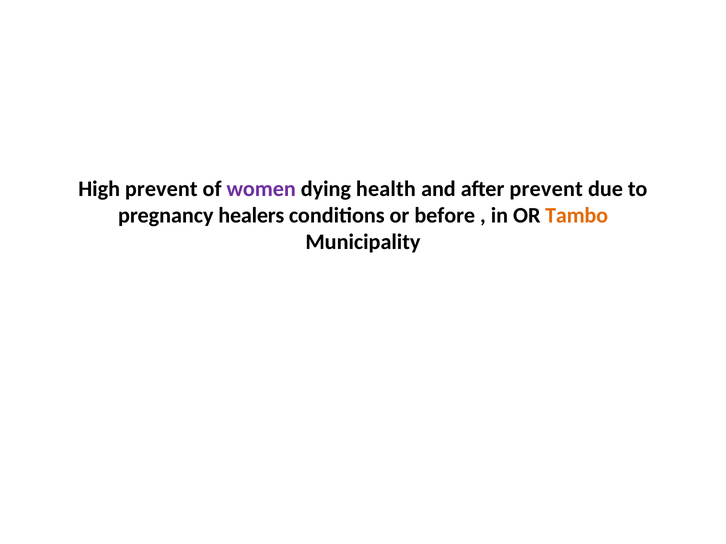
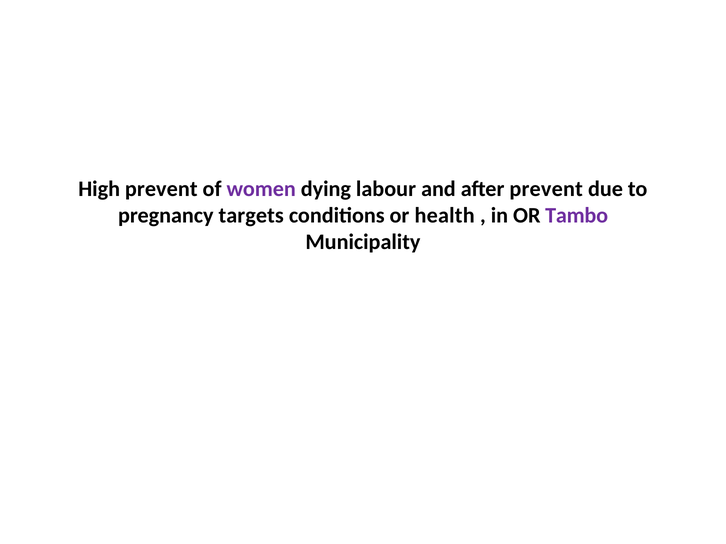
health: health -> labour (386, 189)
healers: healers -> targets (251, 216)
before: before -> health (445, 216)
Tambo colour: orange -> purple (577, 216)
